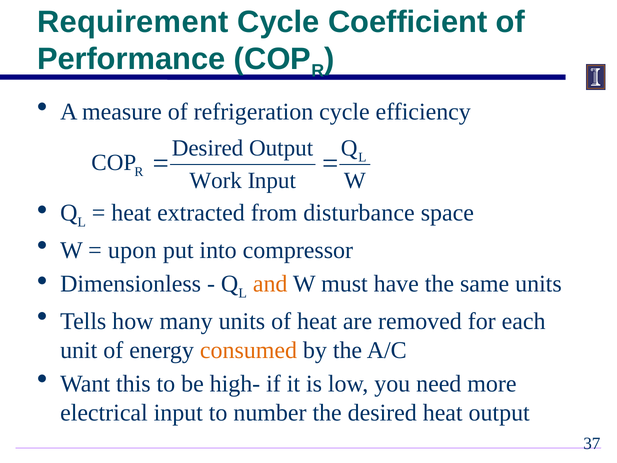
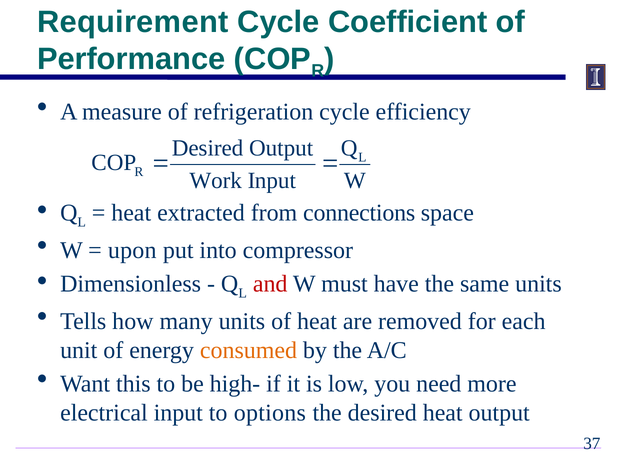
disturbance: disturbance -> connections (359, 213)
and colour: orange -> red (270, 284)
number: number -> options (270, 413)
